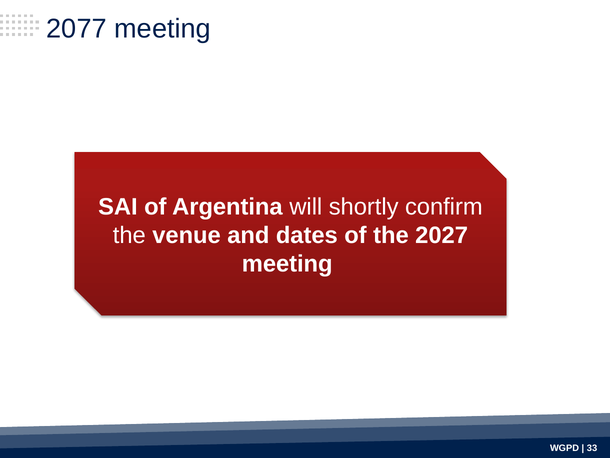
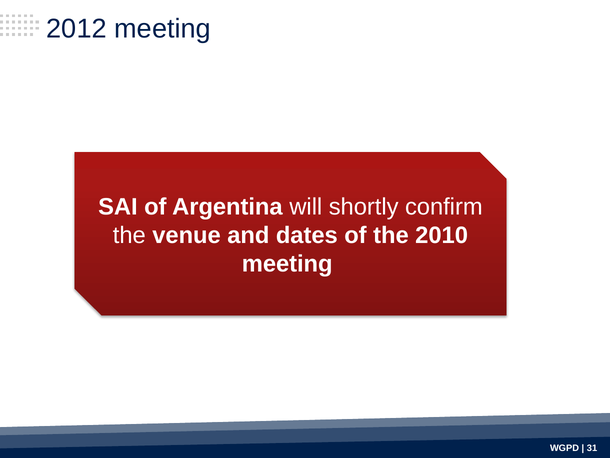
2077: 2077 -> 2012 (77, 29)
2027: 2027 -> 2010 (442, 235)
33: 33 -> 31 (592, 448)
